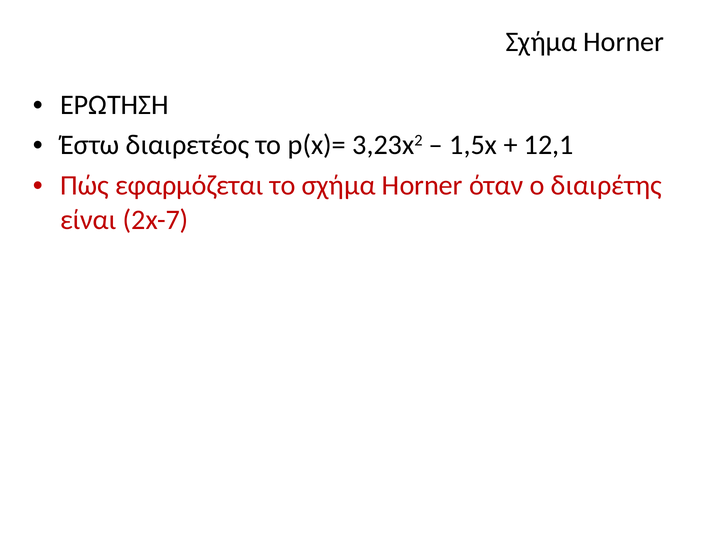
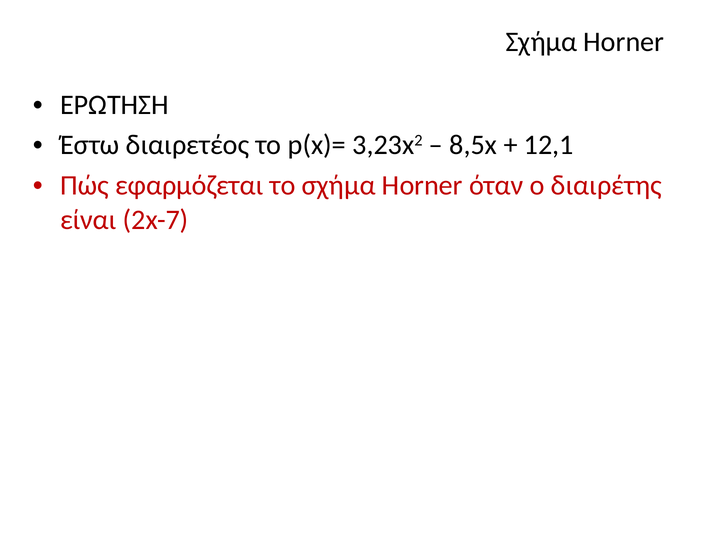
1,5x: 1,5x -> 8,5x (473, 145)
